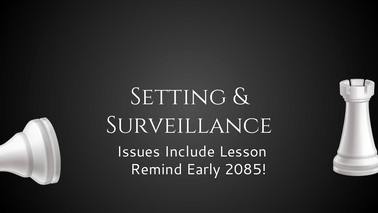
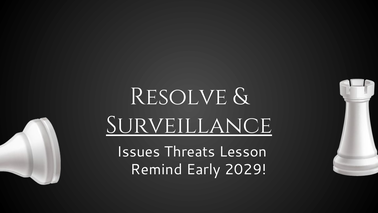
Setting: Setting -> Resolve (179, 96)
Surveillance underline: none -> present (189, 125)
Include: Include -> Threats (190, 152)
2085: 2085 -> 2029 (246, 169)
